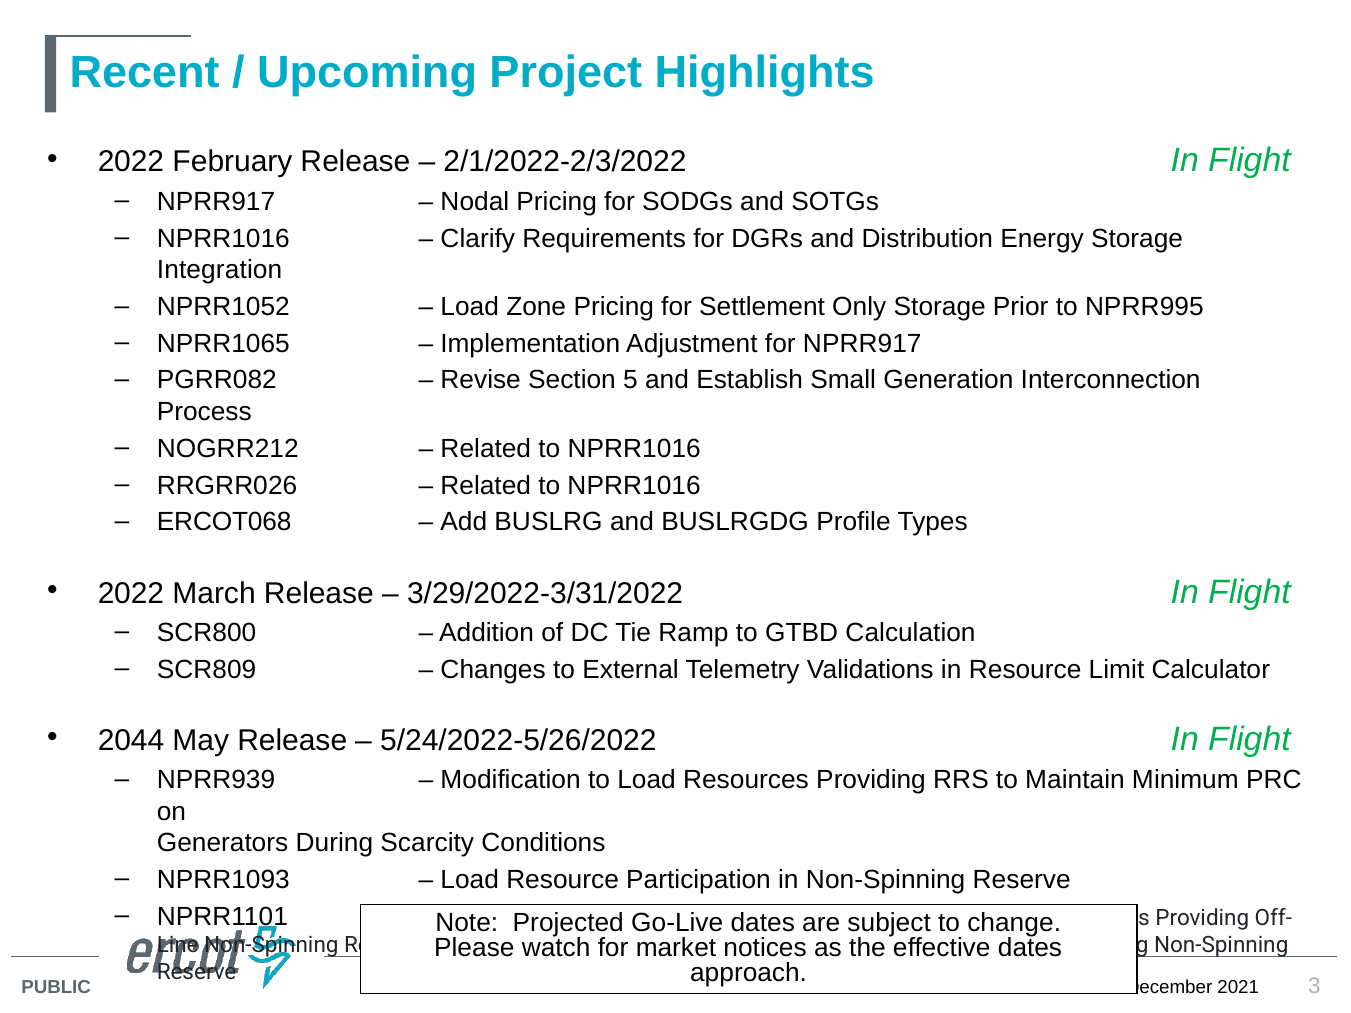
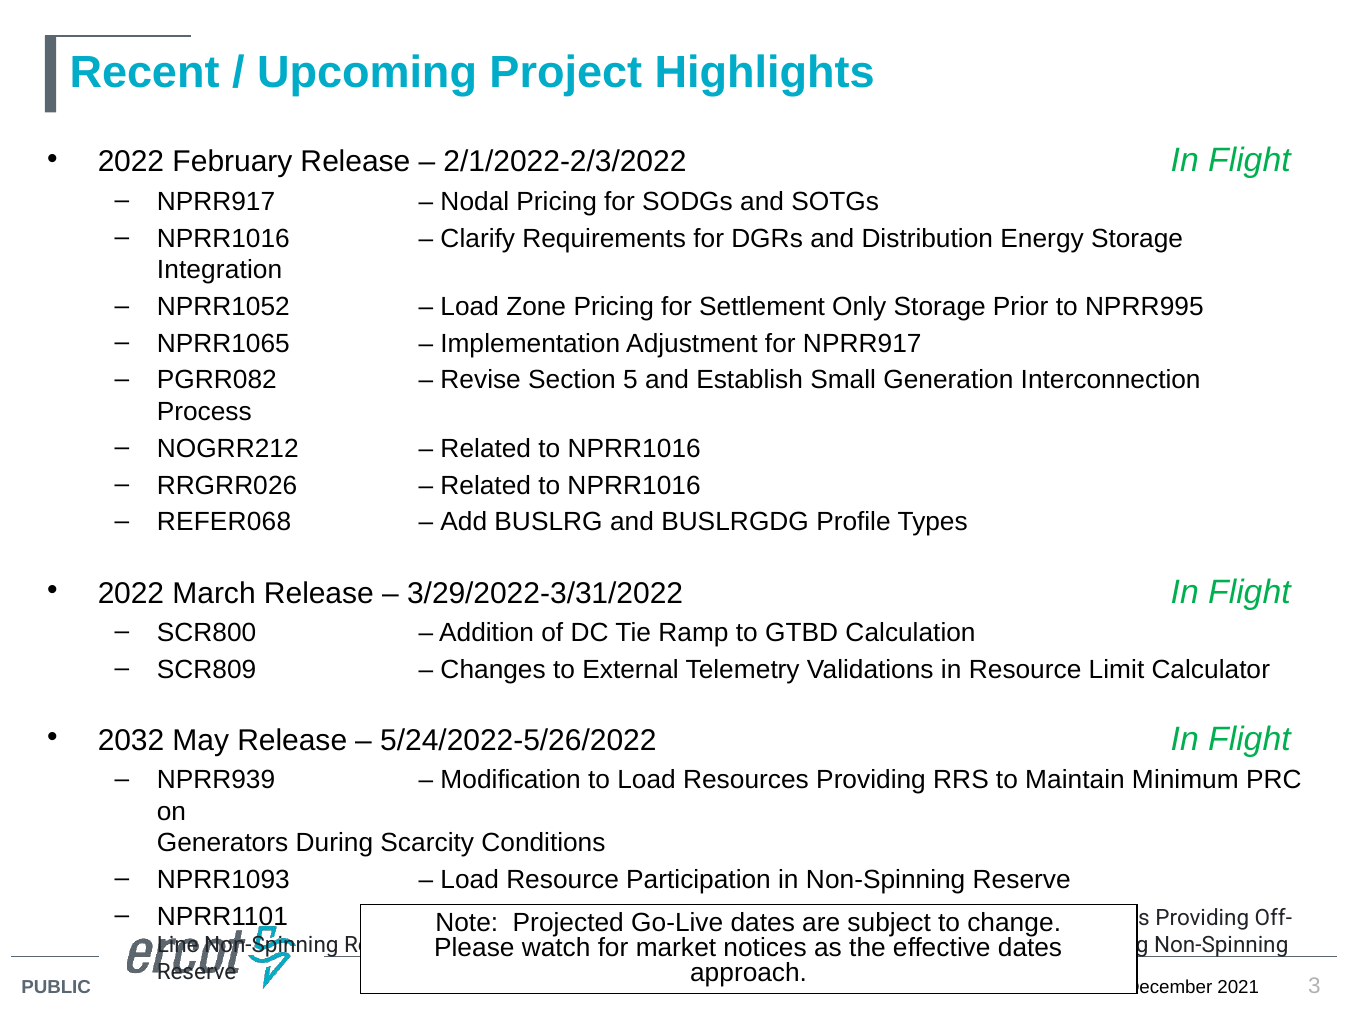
ERCOT068: ERCOT068 -> REFER068 (224, 522)
2044: 2044 -> 2032 (131, 740)
